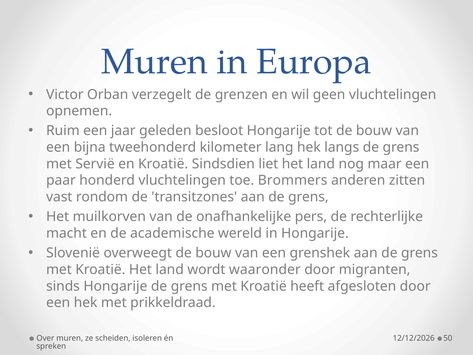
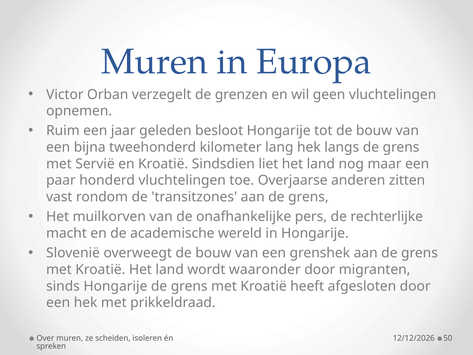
Brommers: Brommers -> Overjaarse (293, 180)
